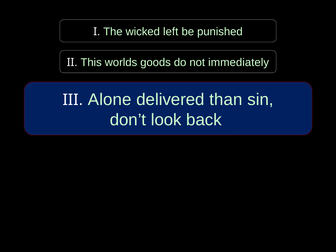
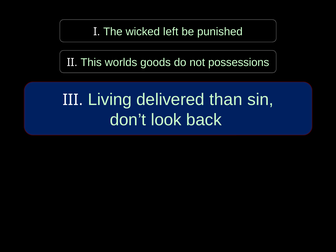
immediately: immediately -> possessions (239, 62)
Alone: Alone -> Living (110, 100)
